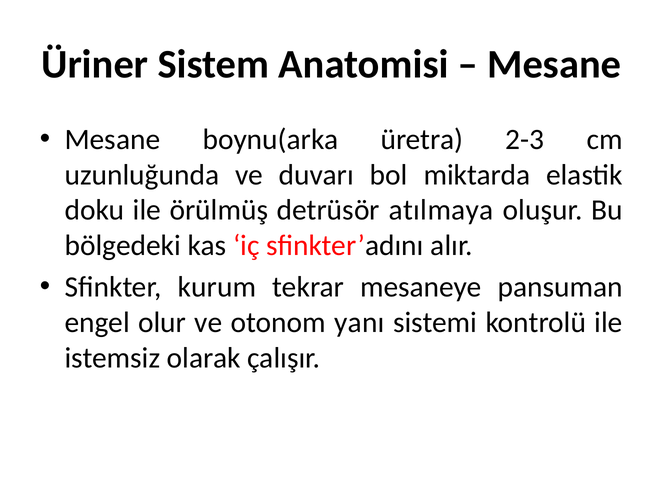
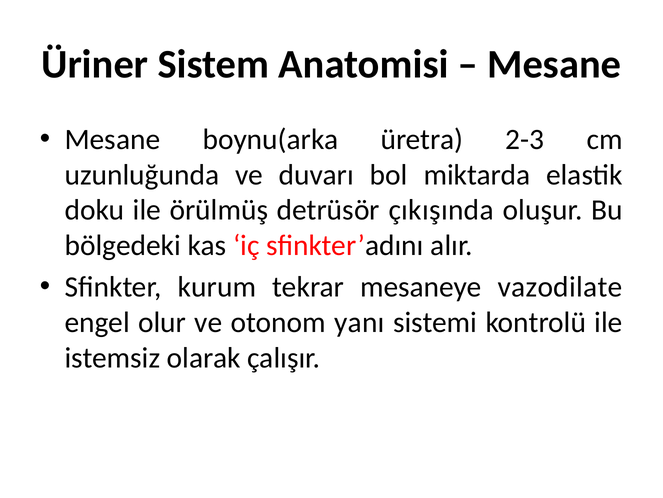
atılmaya: atılmaya -> çıkışında (441, 210)
pansuman: pansuman -> vazodilate (560, 287)
